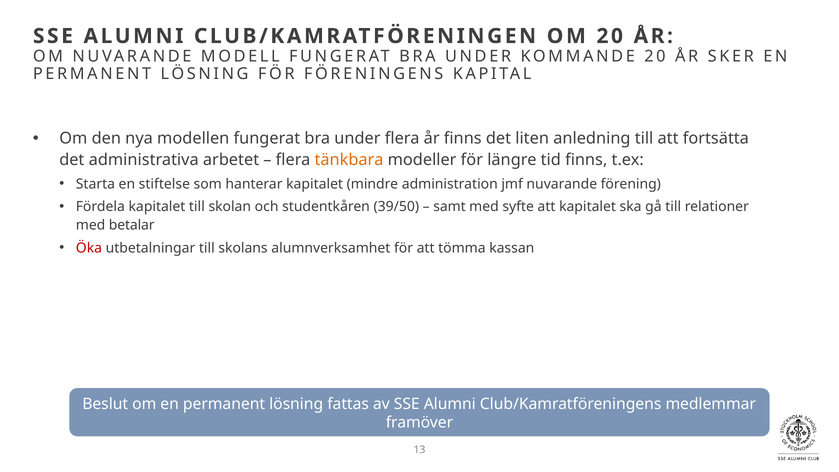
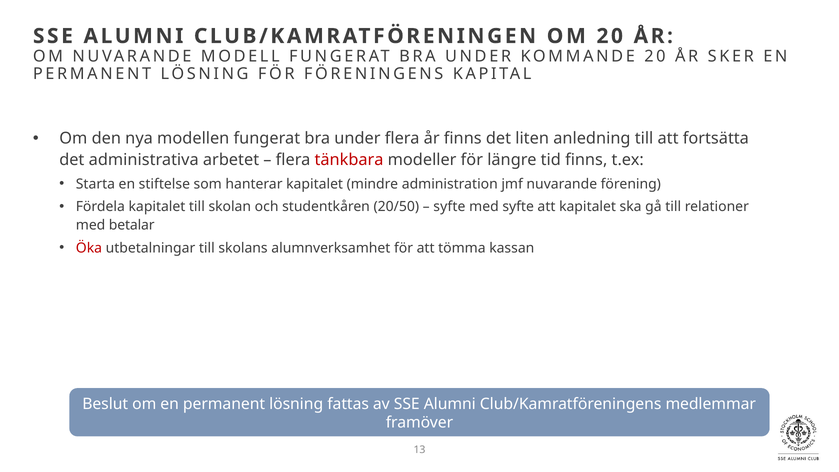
tänkbara colour: orange -> red (349, 160)
39/50: 39/50 -> 20/50 (396, 207)
samt: samt -> syfte (449, 207)
